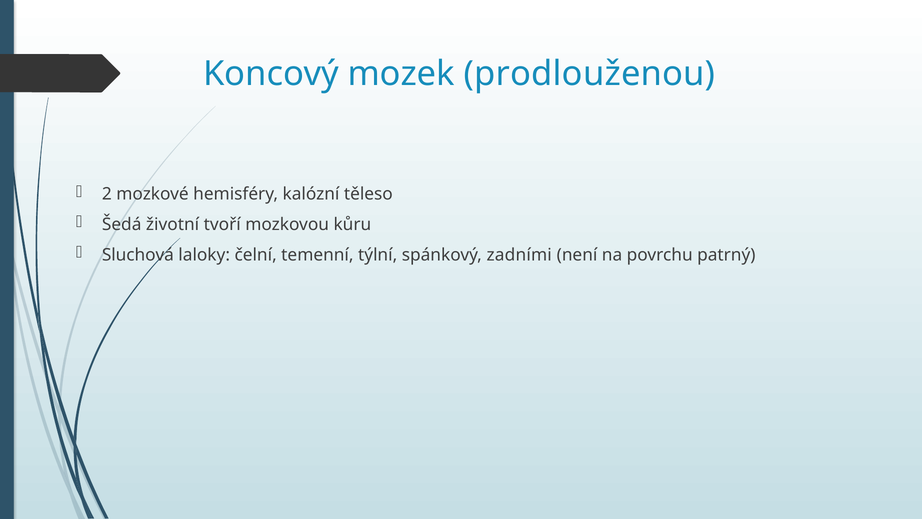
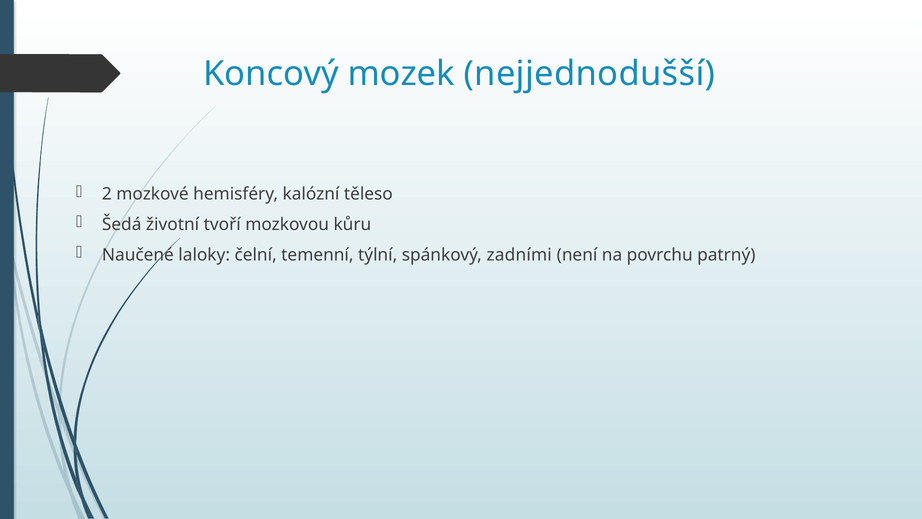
prodlouženou: prodlouženou -> nejjednodušší (589, 74)
Sluchová: Sluchová -> Naučené (138, 255)
